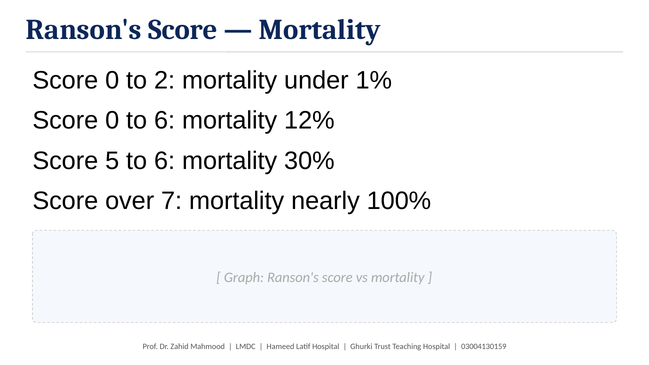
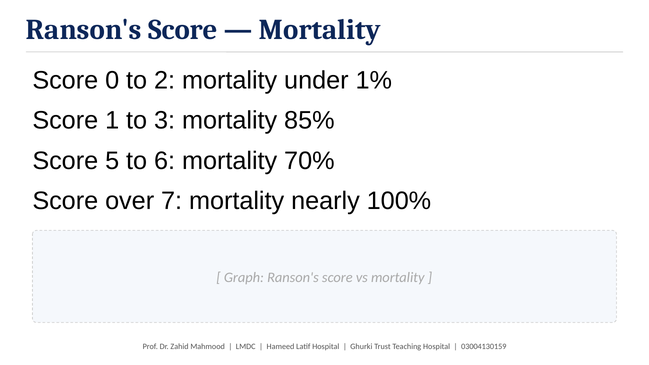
0: 0 -> 1 (112, 121)
6: 6 -> 3 (165, 121)
12%: 12% -> 85% (309, 121)
30%: 30% -> 70% (309, 161)
